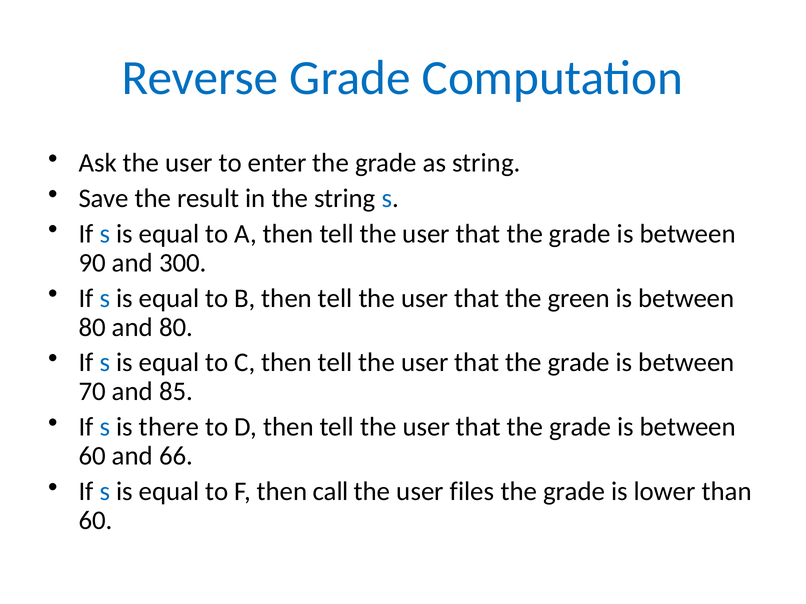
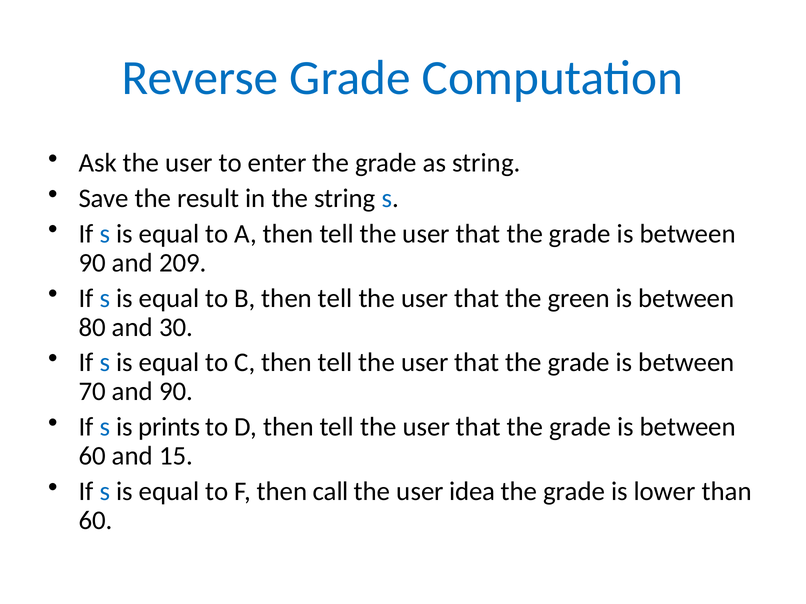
300: 300 -> 209 (183, 263)
and 80: 80 -> 30 (176, 327)
and 85: 85 -> 90 (176, 392)
there: there -> prints (169, 427)
66: 66 -> 15 (176, 456)
files: files -> idea (472, 492)
